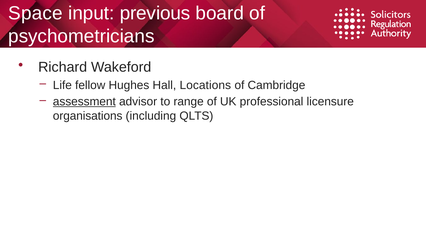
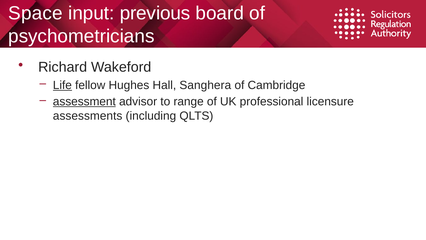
Life underline: none -> present (62, 85)
Locations: Locations -> Sanghera (205, 85)
organisations: organisations -> assessments (88, 116)
